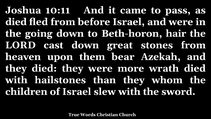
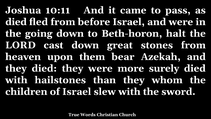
hair: hair -> halt (176, 33)
wrath: wrath -> surely (164, 68)
